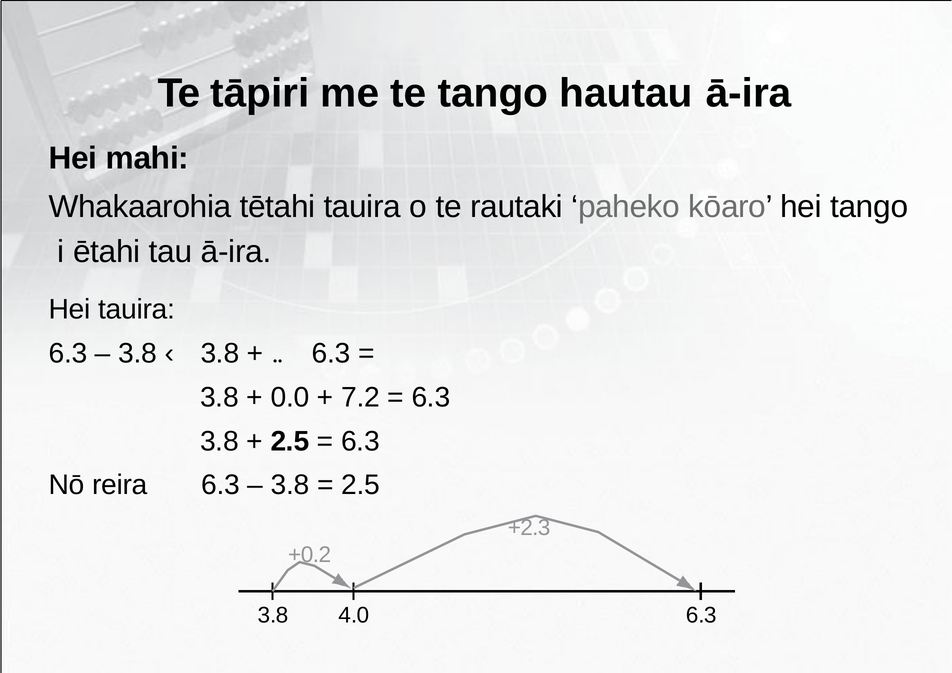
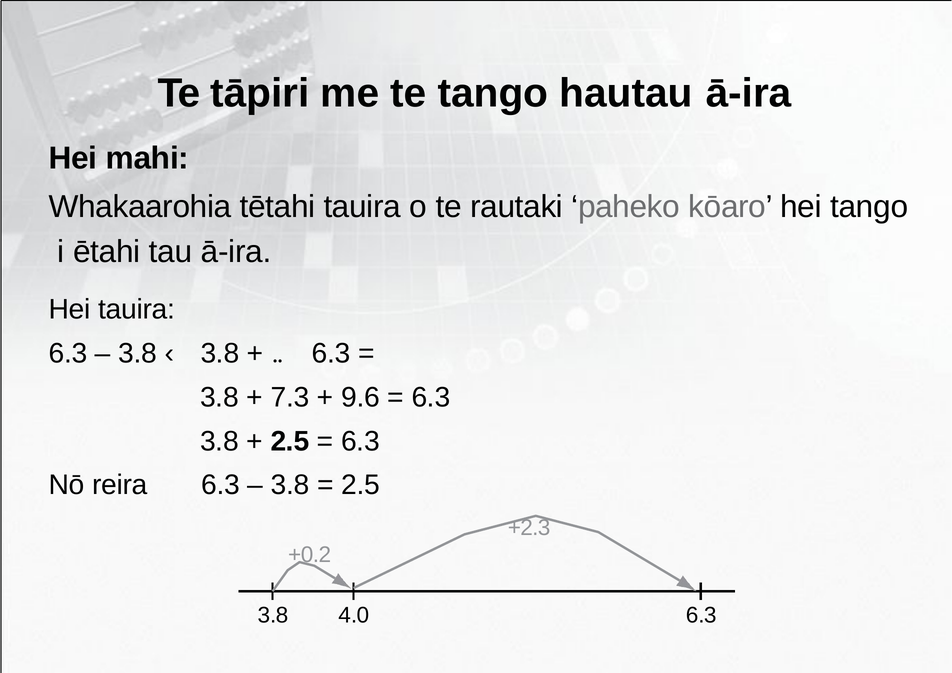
0.0: 0.0 -> 7.3 (290, 397)
7.2: 7.2 -> 9.6 (361, 397)
